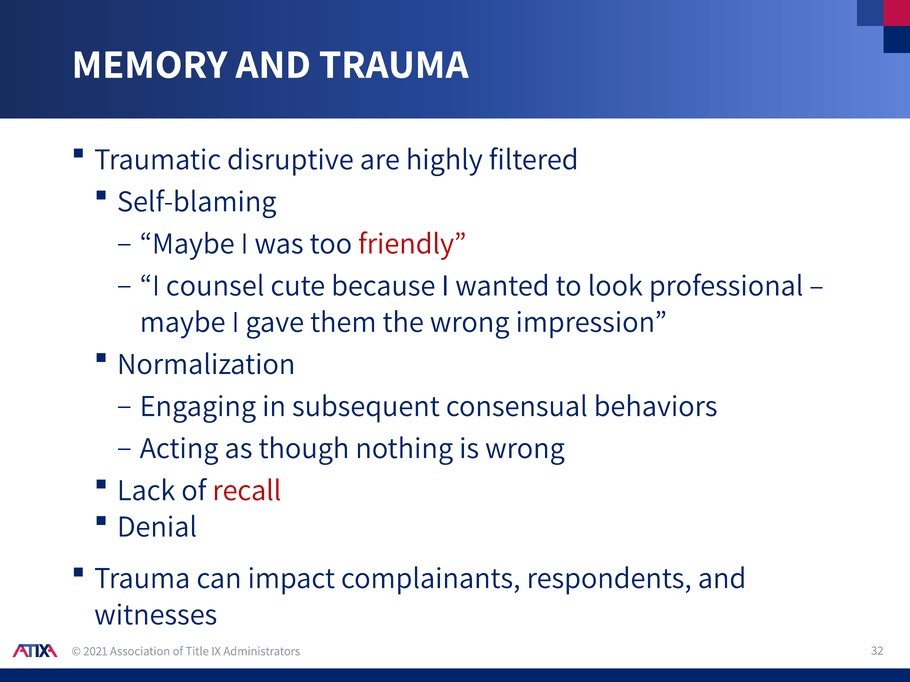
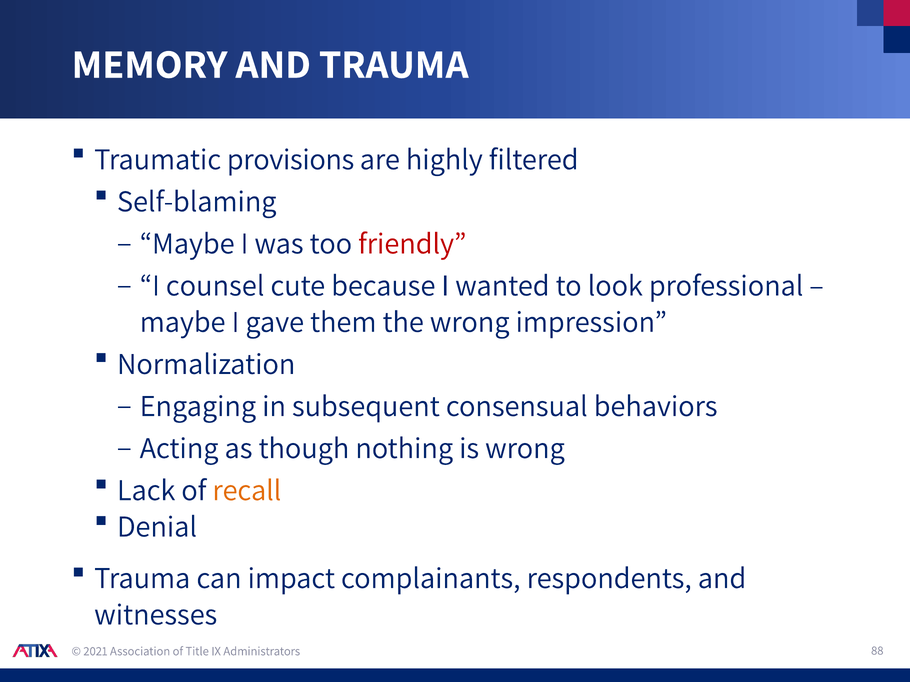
disruptive: disruptive -> provisions (291, 159)
recall colour: red -> orange (247, 490)
32: 32 -> 88 (877, 651)
